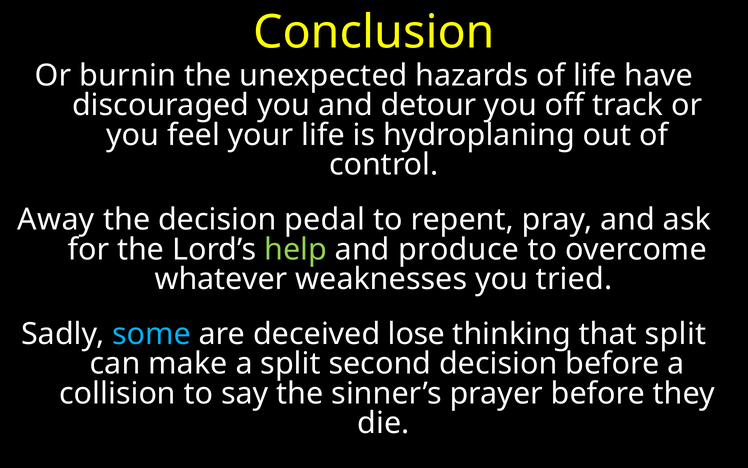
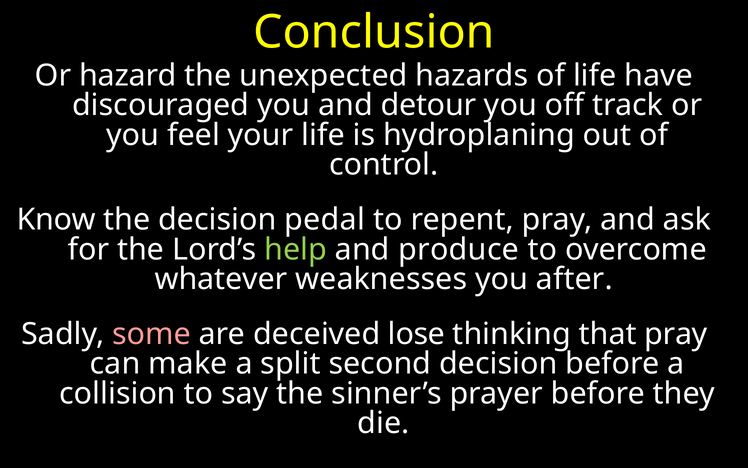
burnin: burnin -> hazard (128, 76)
Away: Away -> Know (56, 220)
tried: tried -> after (574, 279)
some colour: light blue -> pink (152, 334)
that split: split -> pray (676, 334)
